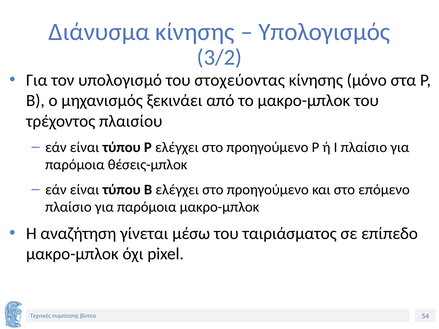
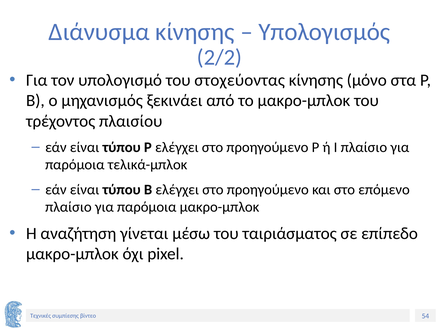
3/2: 3/2 -> 2/2 (220, 57)
θέσεις-μπλοκ: θέσεις-μπλοκ -> τελικά-μπλοκ (148, 165)
